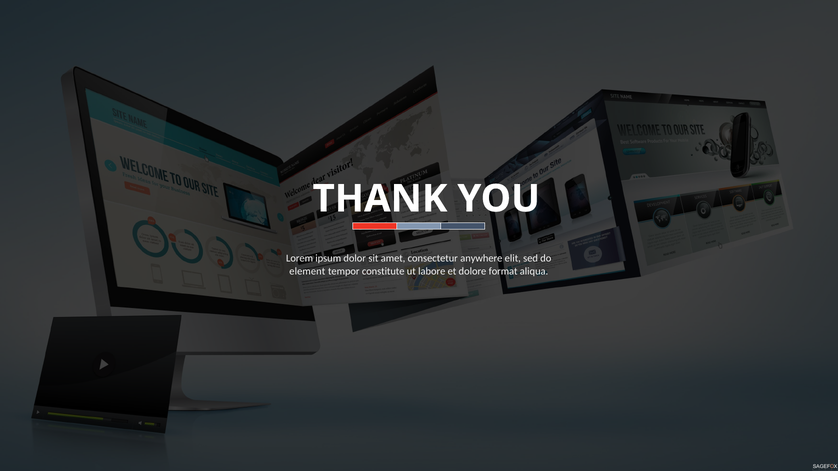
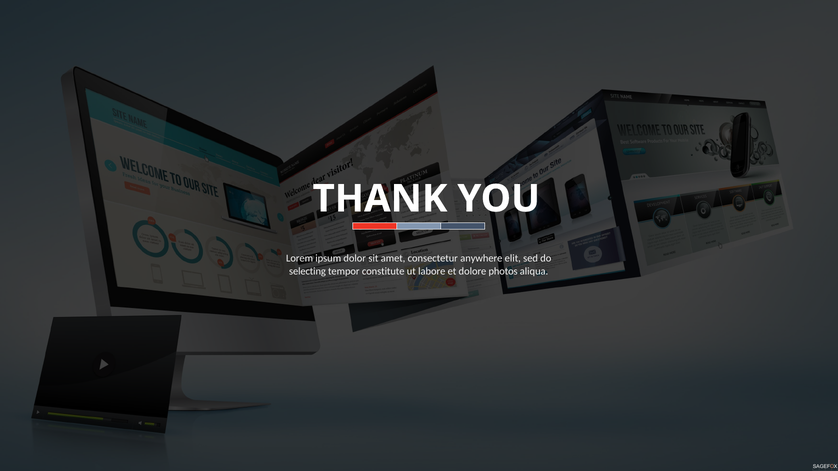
element: element -> selecting (307, 271)
format: format -> photos (503, 271)
